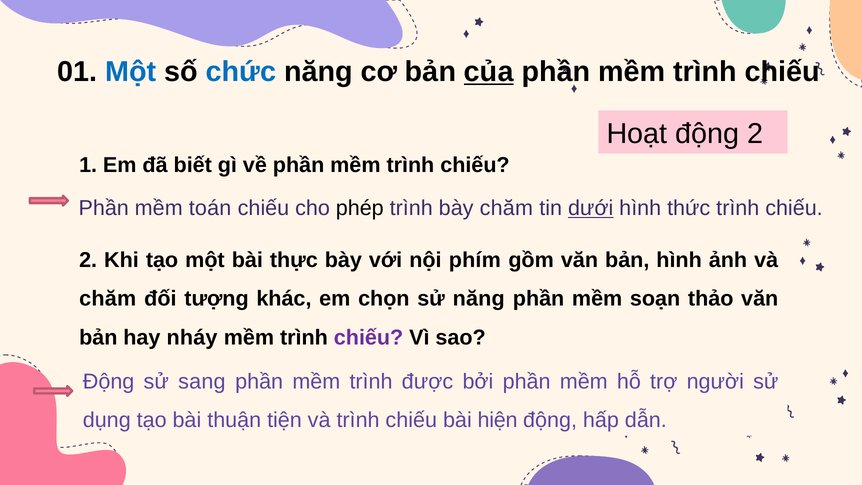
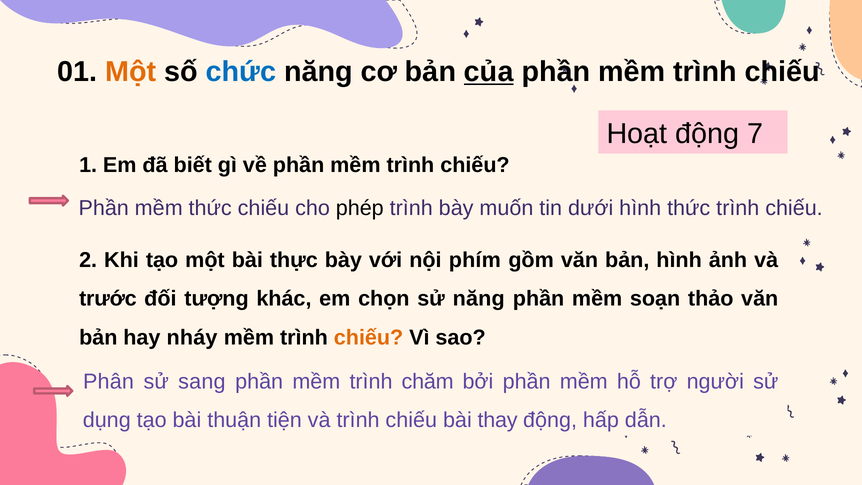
Một colour: blue -> orange (131, 72)
động 2: 2 -> 7 (755, 134)
mềm toán: toán -> thức (210, 208)
bày chăm: chăm -> muốn (506, 208)
dưới underline: present -> none (591, 208)
chăm: chăm -> trước (108, 299)
chiếu colour: purple -> orange (369, 338)
Động: Động -> Phân (108, 381)
được: được -> chăm (428, 381)
hiện: hiện -> thay (498, 420)
